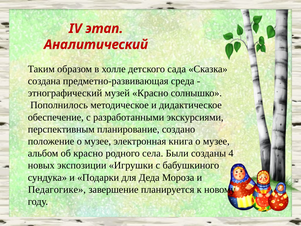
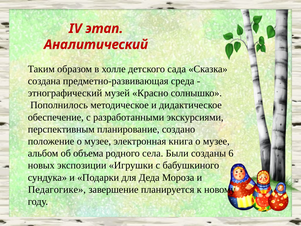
об красно: красно -> объема (88, 153)
4: 4 -> 6 (231, 153)
